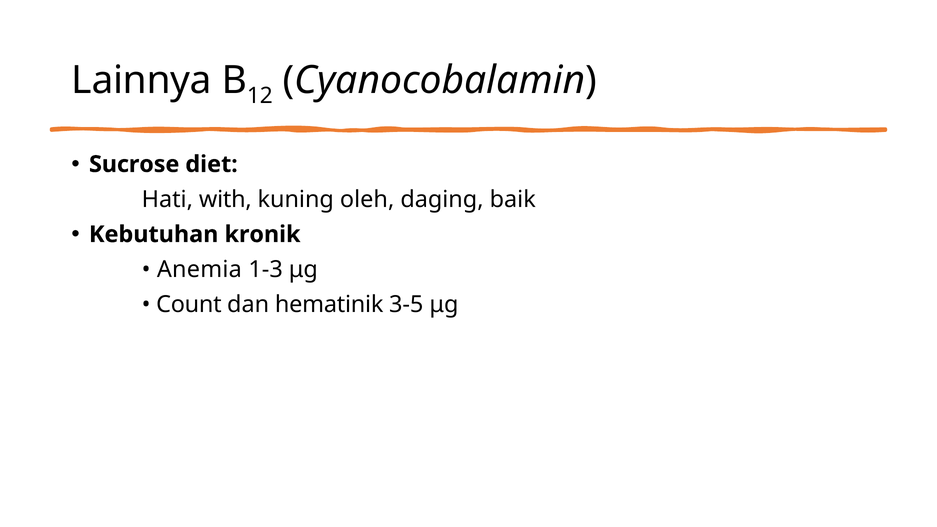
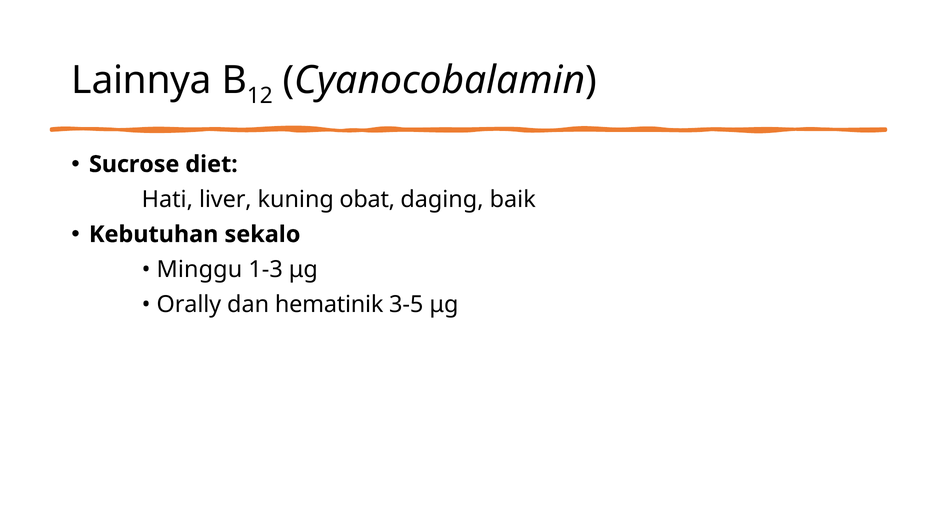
with: with -> liver (225, 199)
oleh: oleh -> obat (367, 199)
kronik: kronik -> sekalo (262, 234)
Anemia: Anemia -> Minggu (199, 269)
Count: Count -> Orally (189, 305)
